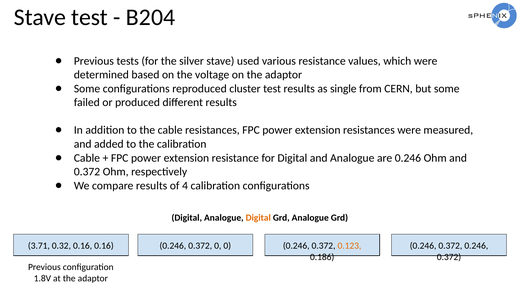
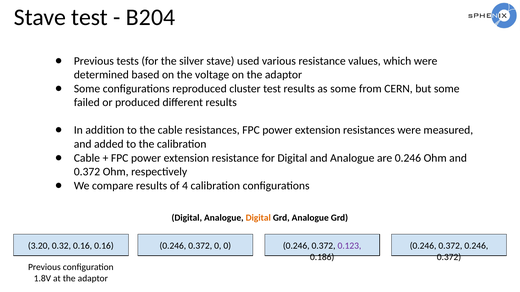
as single: single -> some (343, 89)
3.71: 3.71 -> 3.20 (39, 246)
0.123 colour: orange -> purple (349, 246)
